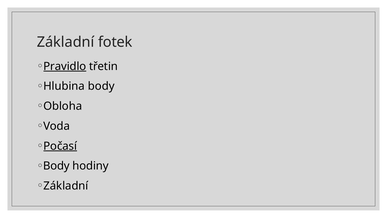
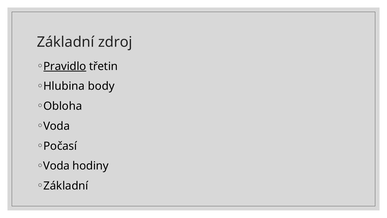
fotek: fotek -> zdroj (115, 42)
Počasí underline: present -> none (60, 146)
Body: Body -> Voda (56, 166)
